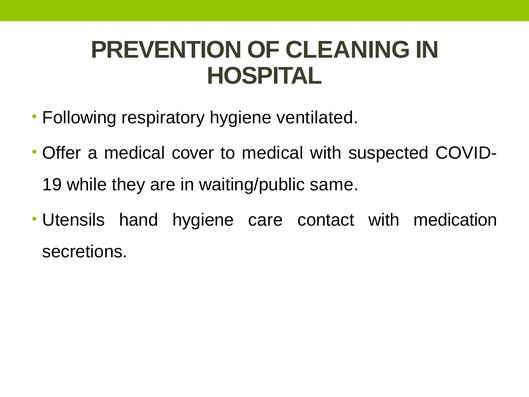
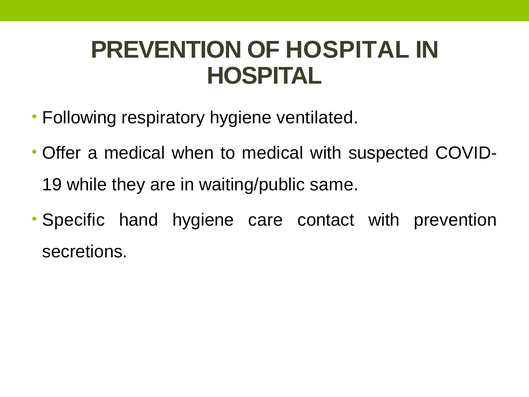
OF CLEANING: CLEANING -> HOSPITAL (348, 50)
cover: cover -> when (193, 153)
Utensils: Utensils -> Specific (74, 220)
with medication: medication -> prevention (455, 220)
